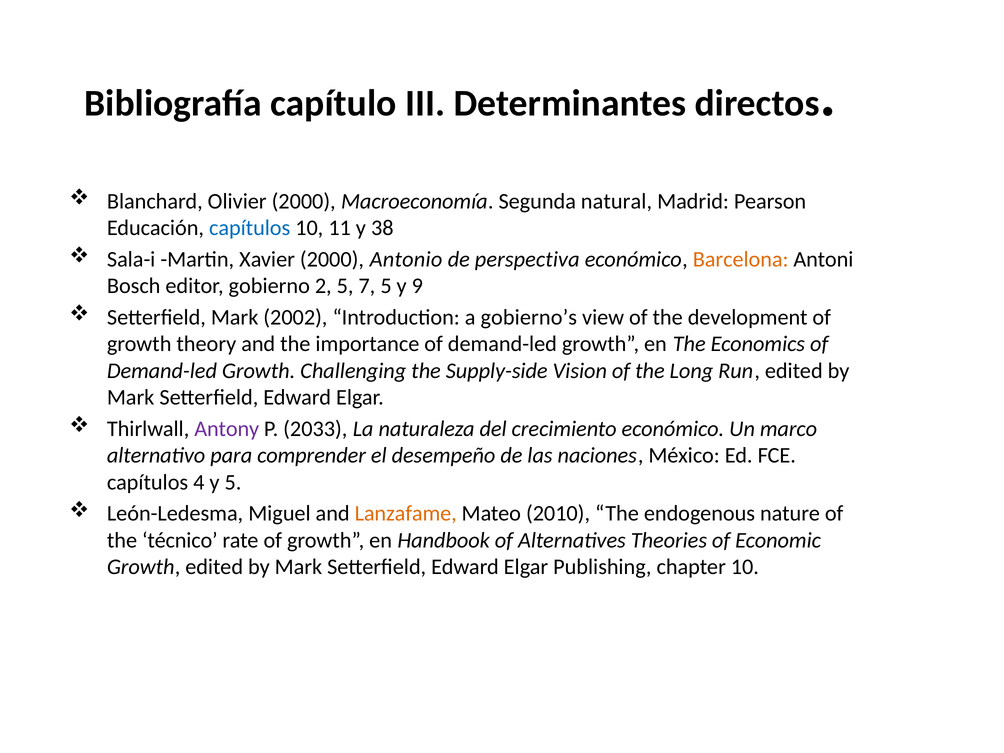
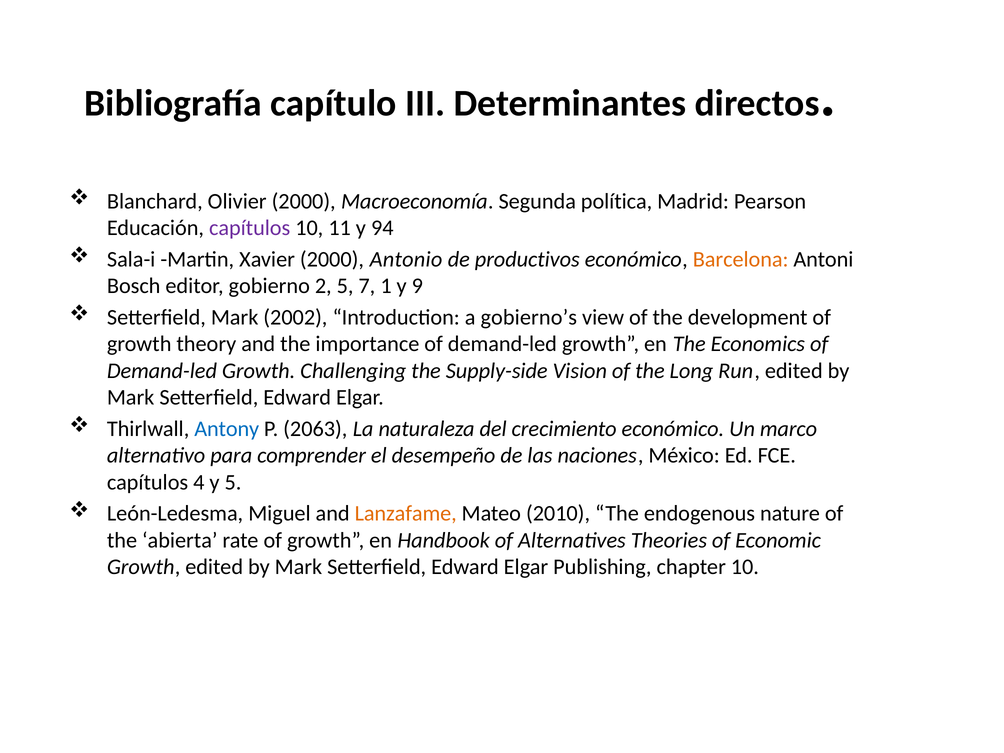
natural: natural -> política (617, 201)
capítulos colour: blue -> purple (250, 228)
38: 38 -> 94 (382, 228)
perspectiva: perspectiva -> productivos (527, 259)
7 5: 5 -> 1 (386, 286)
Antony colour: purple -> blue (227, 429)
2033: 2033 -> 2063 (315, 429)
técnico: técnico -> abierta (180, 540)
